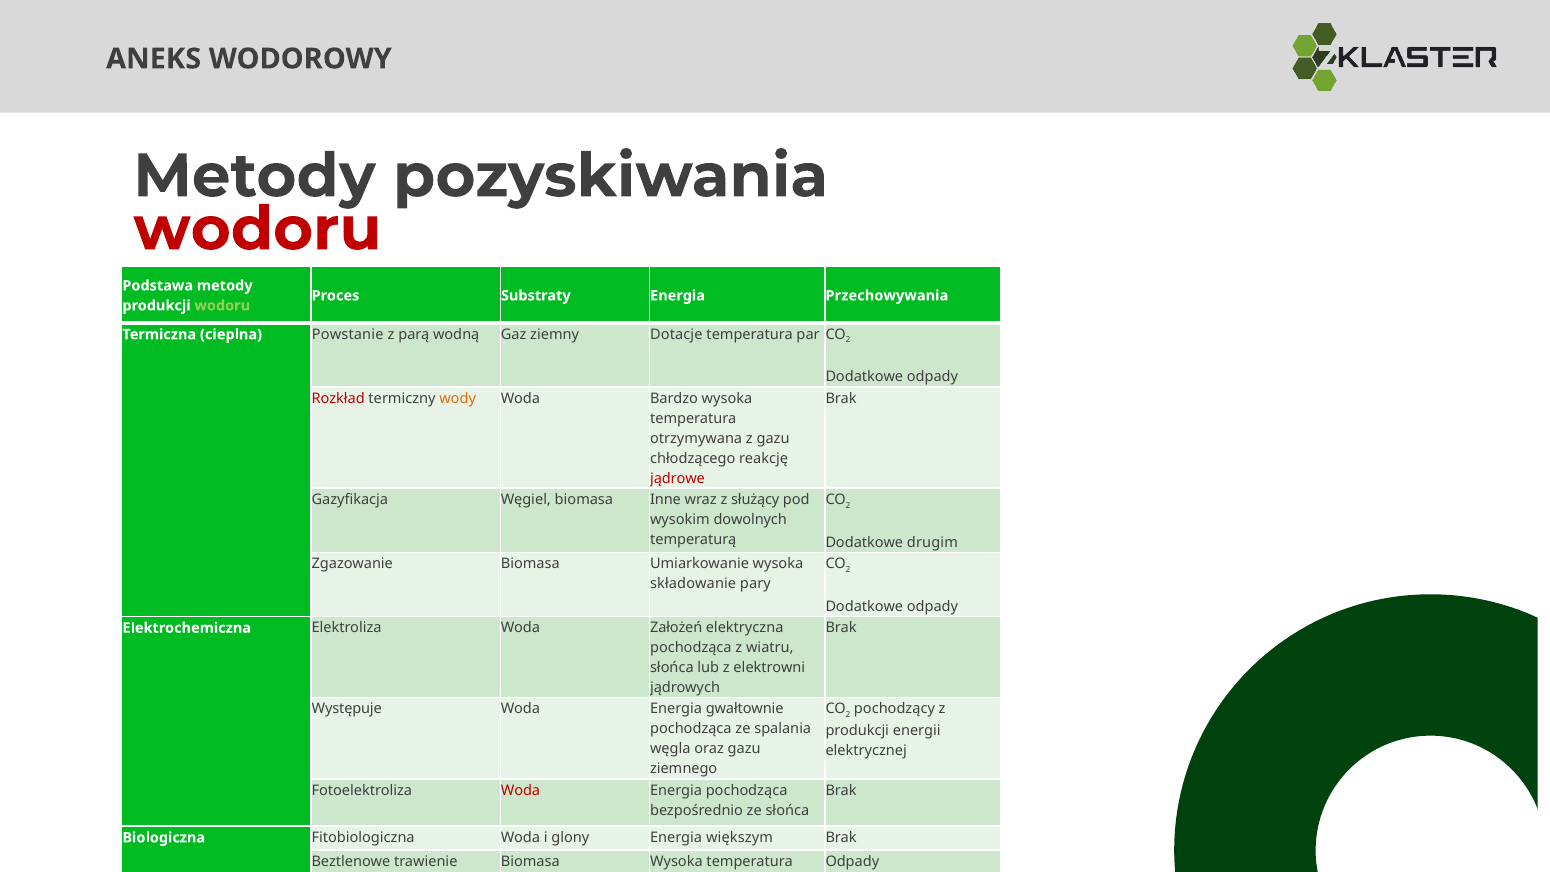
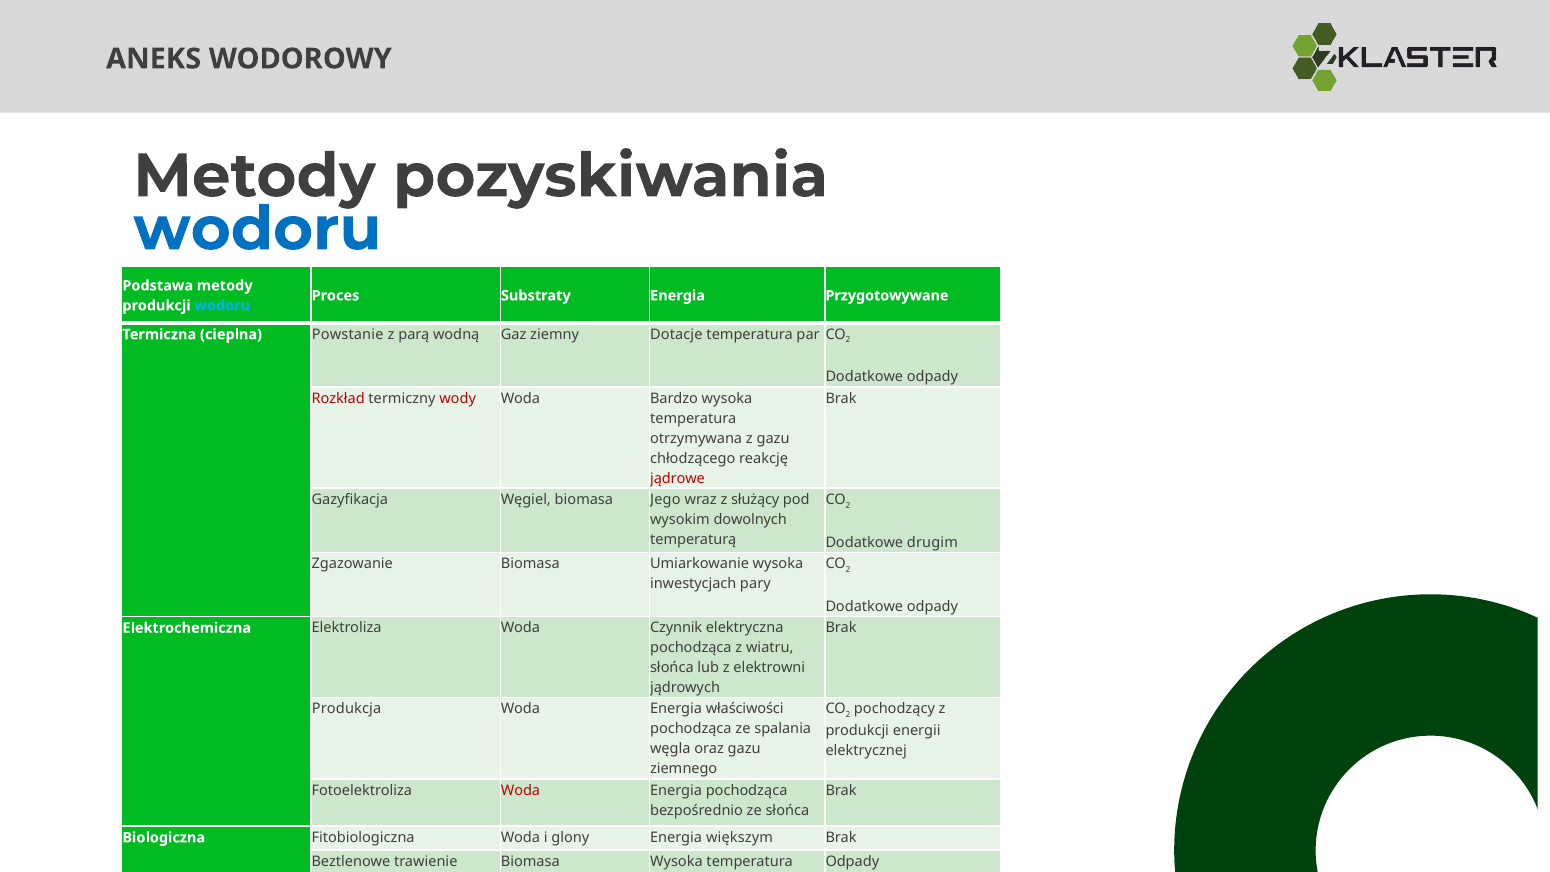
wodoru colour: red -> blue (257, 229)
Przechowywania: Przechowywania -> Przygotowywane (887, 296)
wodoru colour: light green -> light blue (222, 306)
wody colour: orange -> red (458, 398)
Inne: Inne -> Jego (665, 500)
składowanie: składowanie -> inwestycjach (693, 584)
Założeń: Założeń -> Czynnik (676, 628)
Występuje: Występuje -> Produkcja (347, 709)
gwałtownie: gwałtownie -> właściwości (745, 709)
